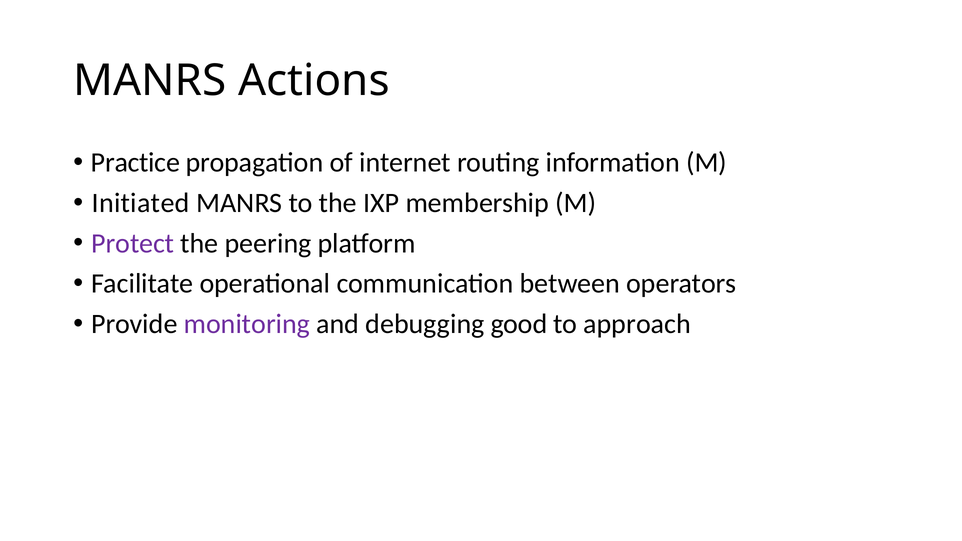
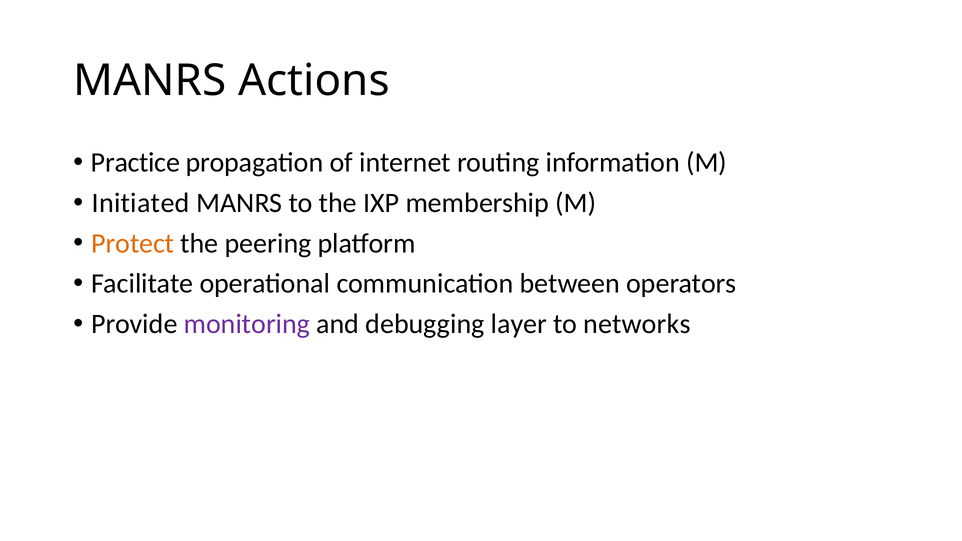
Protect colour: purple -> orange (133, 243)
good: good -> layer (519, 324)
approach: approach -> networks (637, 324)
